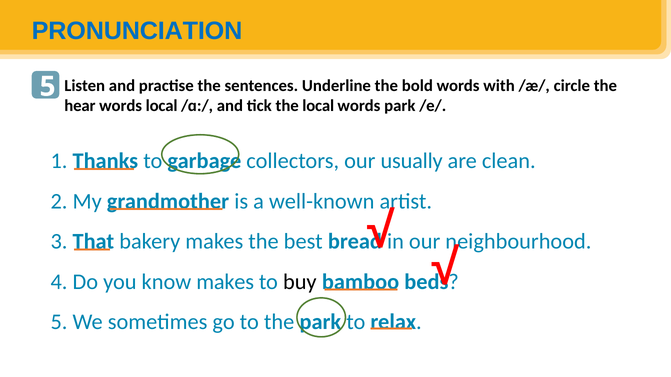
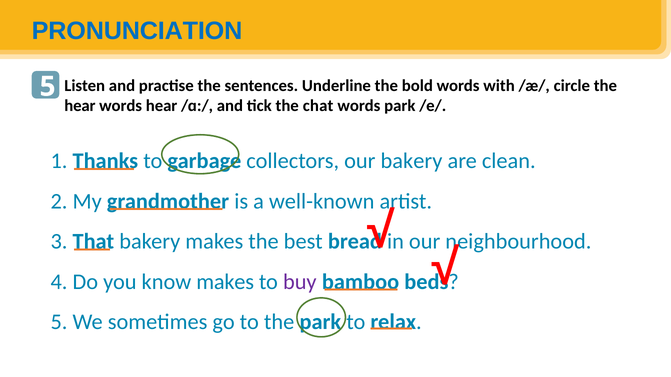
words local: local -> hear (162, 106)
the local: local -> chat (318, 106)
our usually: usually -> bakery (411, 161)
buy colour: black -> purple (300, 282)
